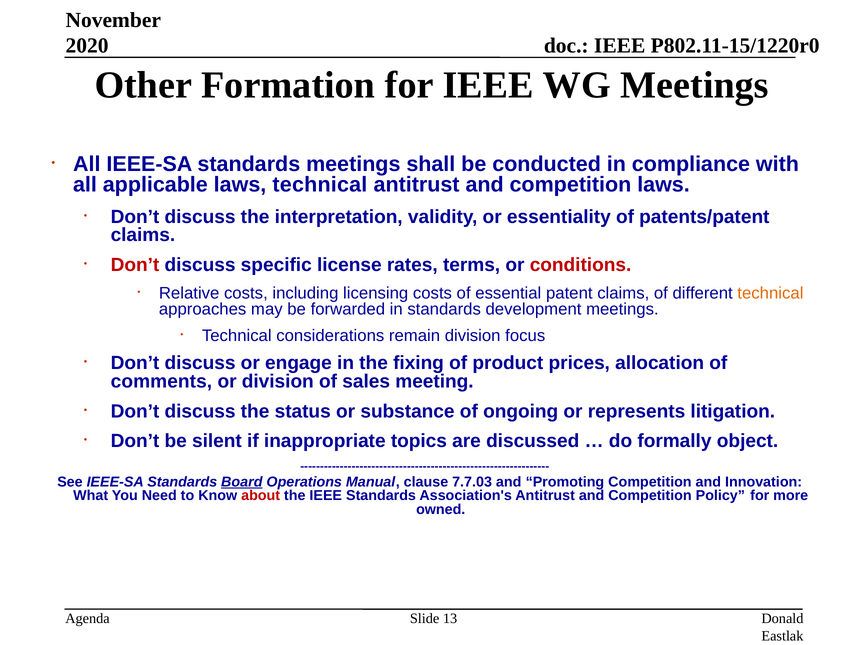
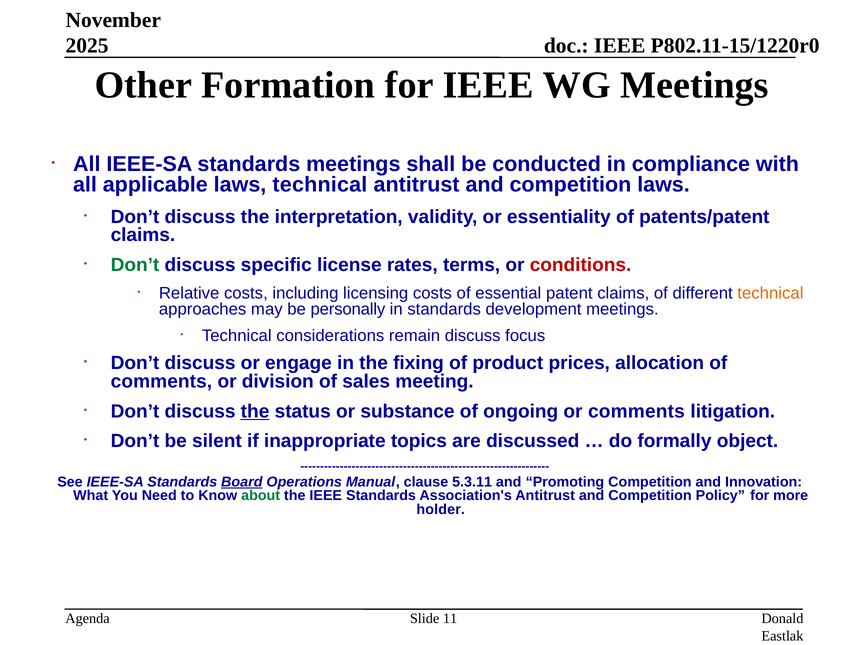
2020: 2020 -> 2025 (87, 46)
Don’t colour: red -> green (135, 265)
forwarded: forwarded -> personally (348, 309)
remain division: division -> discuss (473, 336)
the underline: none -> present (255, 411)
or represents: represents -> comments (636, 411)
7.7.03: 7.7.03 -> 5.3.11 (472, 482)
about colour: red -> green (261, 496)
owned: owned -> holder (441, 509)
13: 13 -> 11 (450, 619)
